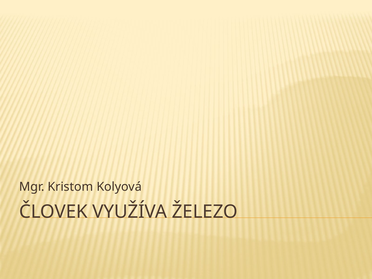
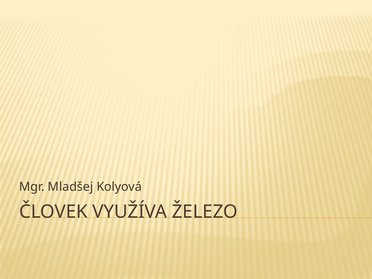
Kristom: Kristom -> Mladšej (70, 187)
